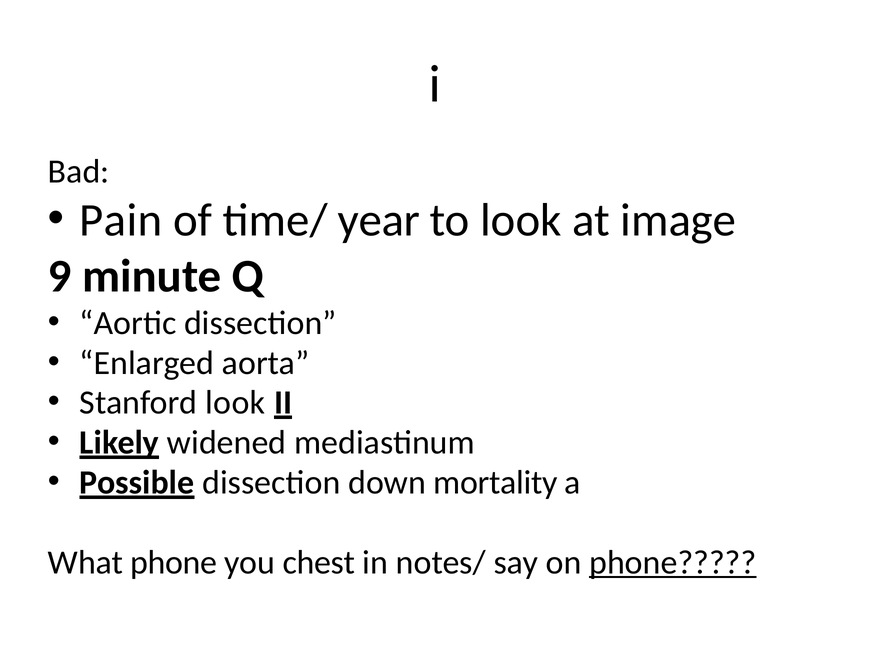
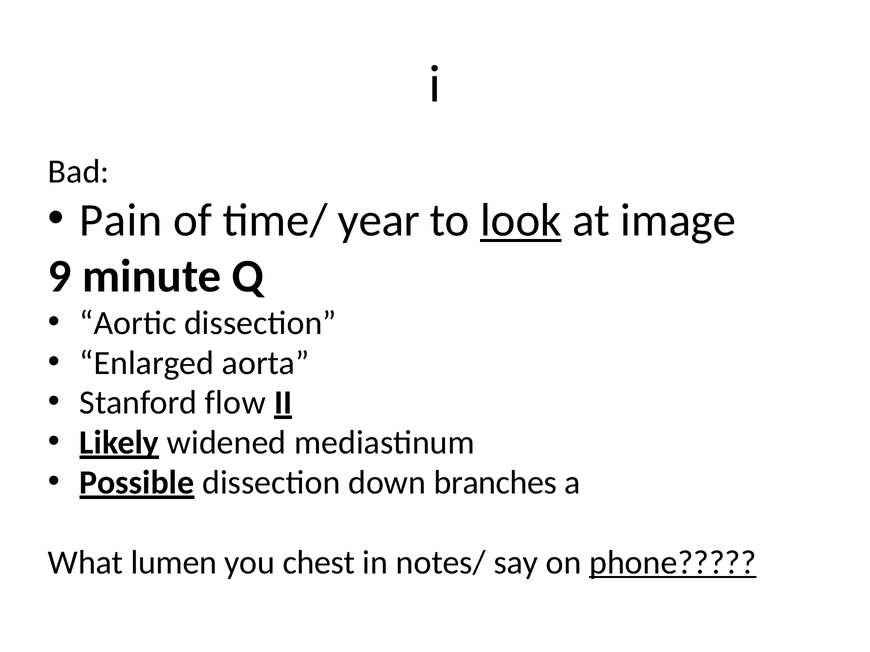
look underline: none -> present (521, 221)
Stanford look: look -> flow (235, 403)
mortality: mortality -> branches (495, 483)
What phone: phone -> lumen (174, 563)
